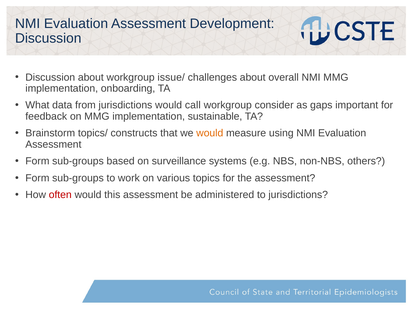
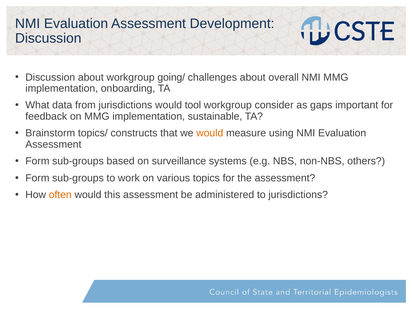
issue/: issue/ -> going/ (171, 77)
call: call -> tool (193, 105)
often colour: red -> orange (60, 195)
